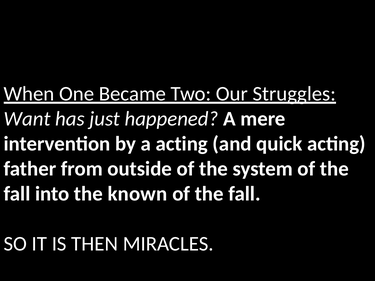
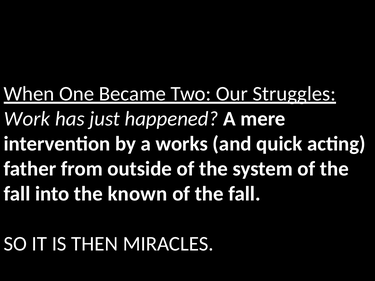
Want: Want -> Work (27, 119)
a acting: acting -> works (182, 144)
